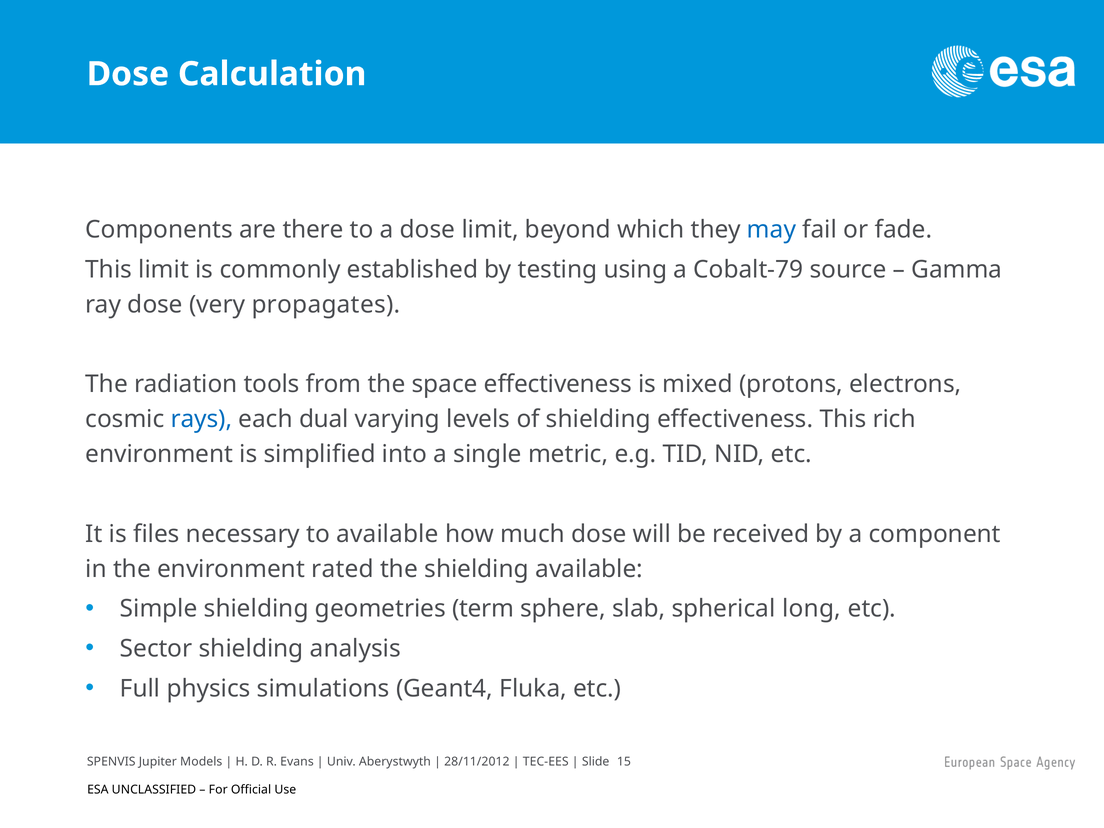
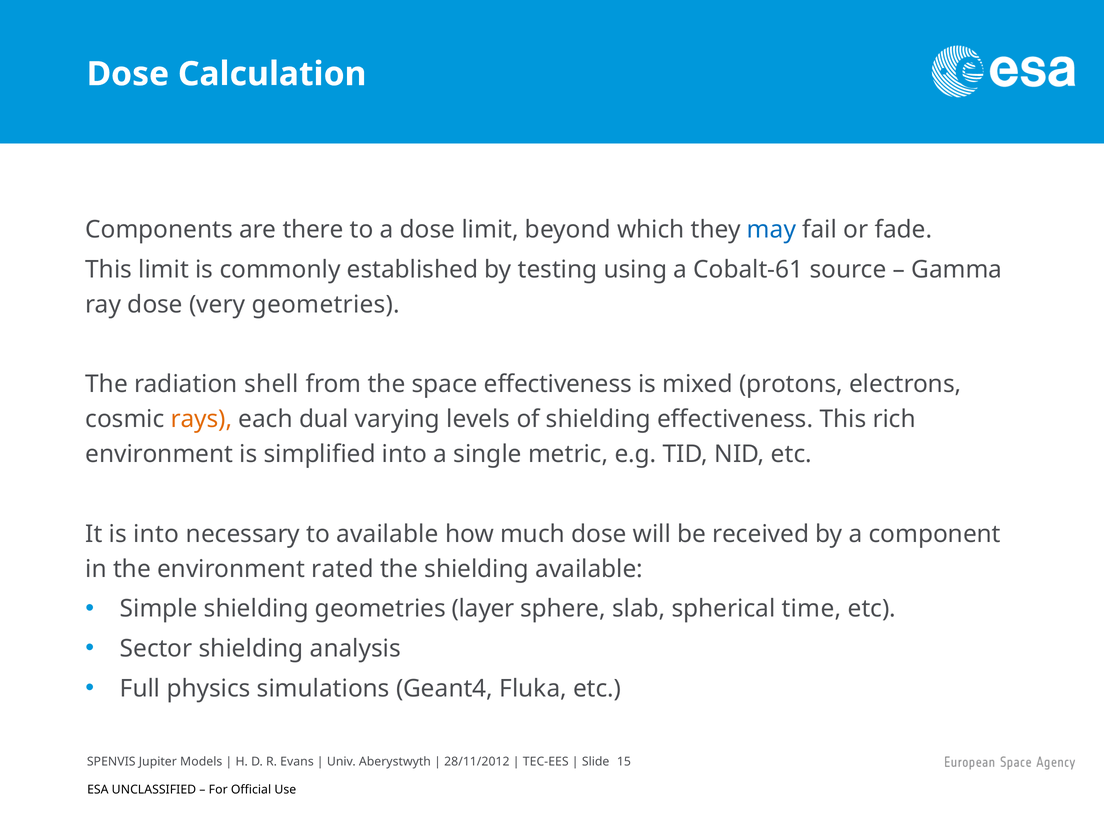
Cobalt-79: Cobalt-79 -> Cobalt-61 (748, 269)
very propagates: propagates -> geometries (326, 304)
tools: tools -> shell (271, 384)
rays colour: blue -> orange (202, 419)
is files: files -> into (156, 534)
term: term -> layer (483, 609)
long: long -> time (812, 609)
